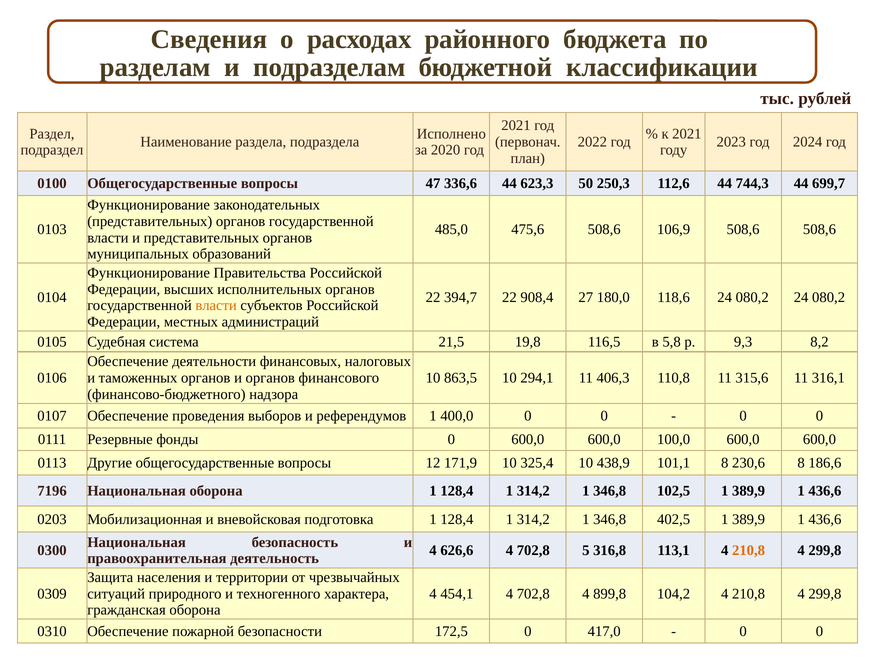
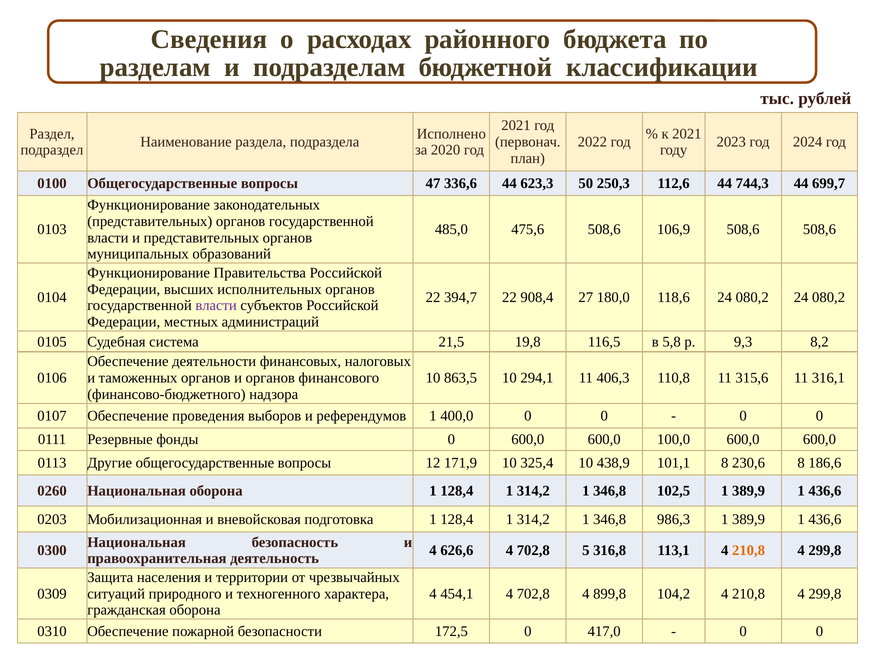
власти colour: orange -> purple (216, 306)
7196: 7196 -> 0260 (52, 491)
402,5: 402,5 -> 986,3 (674, 520)
